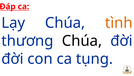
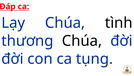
tình colour: orange -> black (119, 23)
